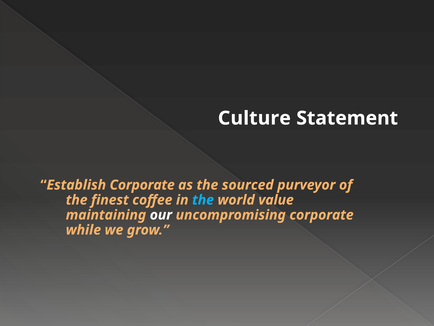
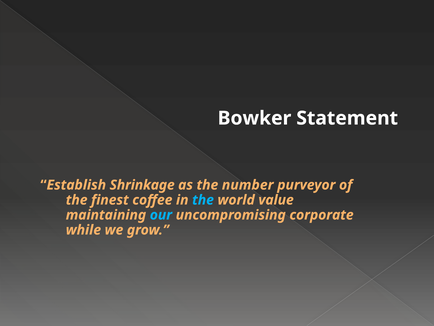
Culture: Culture -> Bowker (254, 118)
Establish Corporate: Corporate -> Shrinkage (142, 185)
sourced: sourced -> number (248, 185)
our colour: white -> light blue (161, 215)
